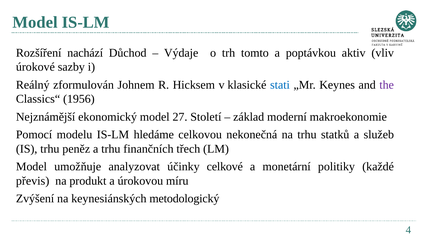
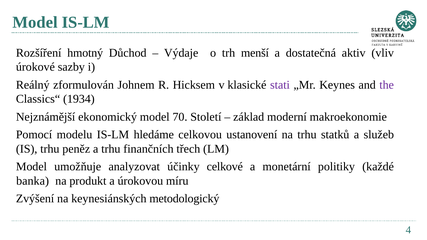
nachází: nachází -> hmotný (85, 53)
tomto: tomto -> menší (255, 53)
poptávkou: poptávkou -> dostatečná (311, 53)
stati colour: blue -> purple (280, 85)
1956: 1956 -> 1934 (79, 99)
27: 27 -> 70 (180, 117)
nekonečná: nekonečná -> ustanovení (252, 135)
převis: převis -> banka (33, 181)
